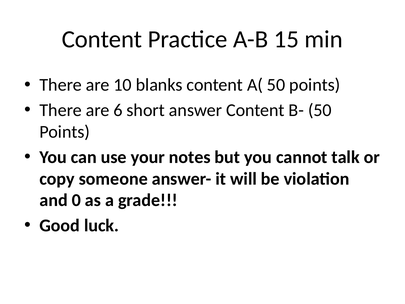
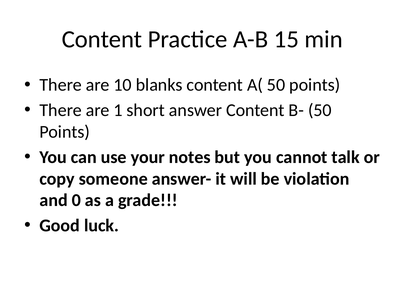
6: 6 -> 1 (118, 110)
